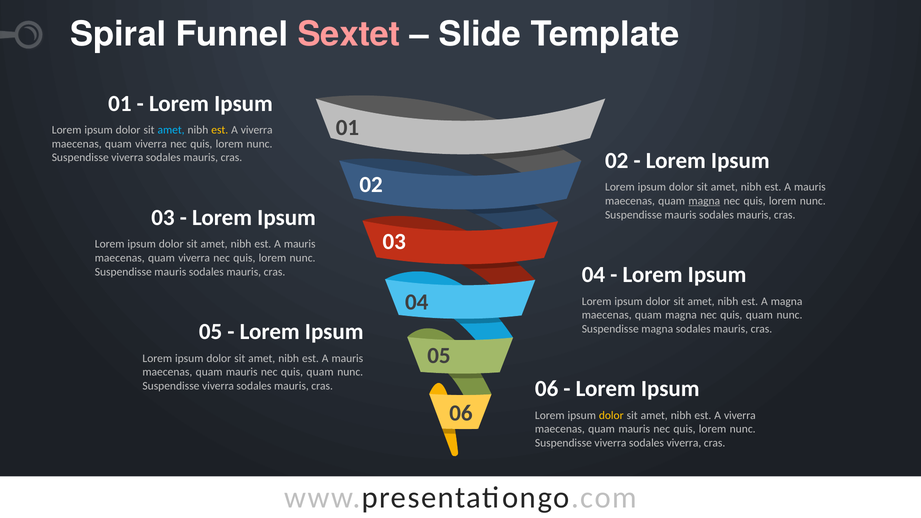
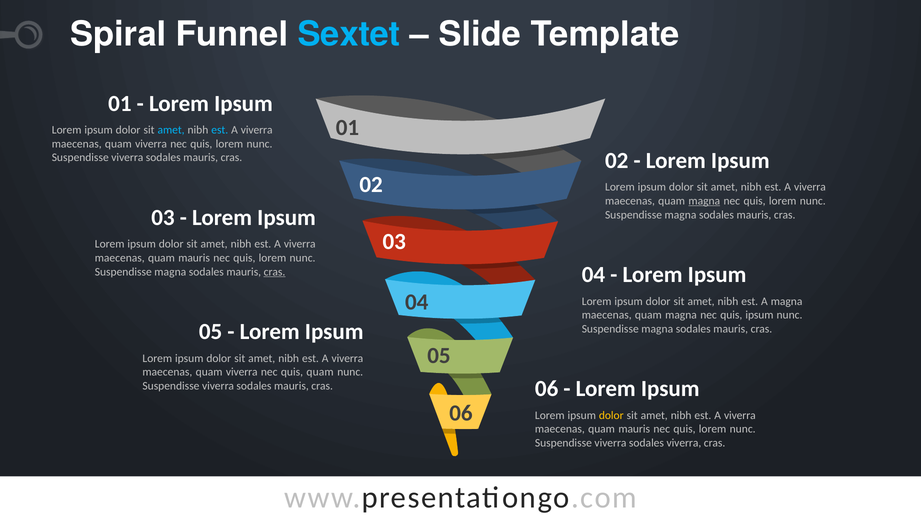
Sextet colour: pink -> light blue (349, 34)
est colour: yellow -> light blue (220, 130)
mauris: mauris -> viverra (810, 187)
mauris: mauris -> magna (681, 215)
mauris: mauris -> viverra (300, 244)
viverra: viverra -> mauris (194, 258)
mauris: mauris -> magna (170, 272)
cras underline: none -> present (275, 272)
magna nec quis quam: quam -> ipsum (759, 315)
mauris: mauris -> viverra (347, 358)
mauris: mauris -> viverra (242, 372)
